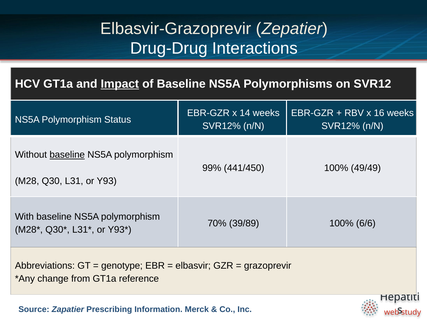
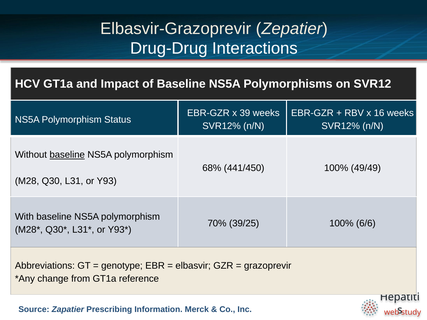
Impact underline: present -> none (120, 84)
14: 14 -> 39 (245, 113)
99%: 99% -> 68% (212, 168)
39/89: 39/89 -> 39/25 (244, 224)
